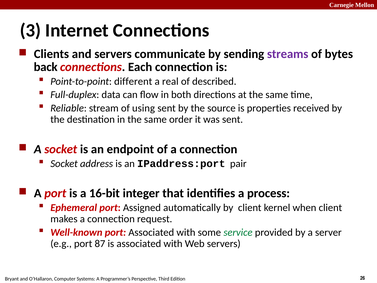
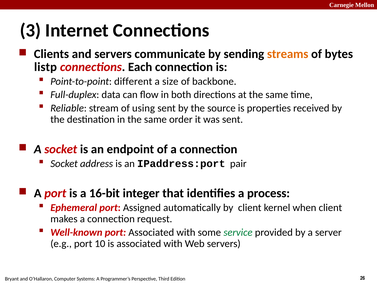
streams colour: purple -> orange (288, 54)
back: back -> listp (45, 67)
real: real -> size (170, 81)
described: described -> backbone (214, 81)
87: 87 -> 10 (100, 243)
